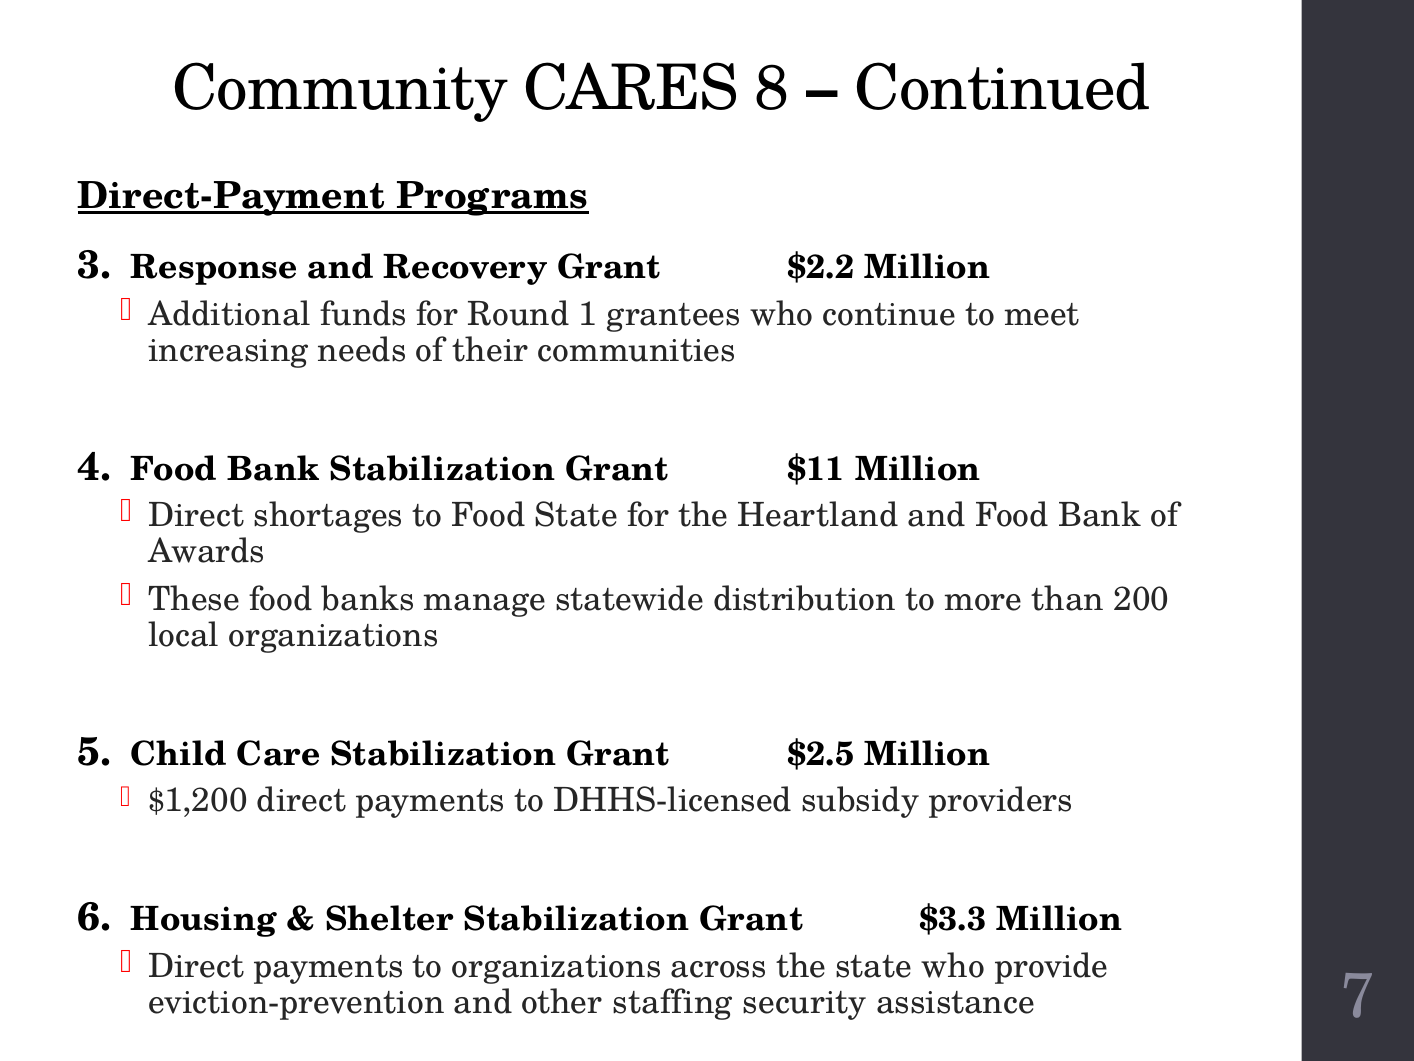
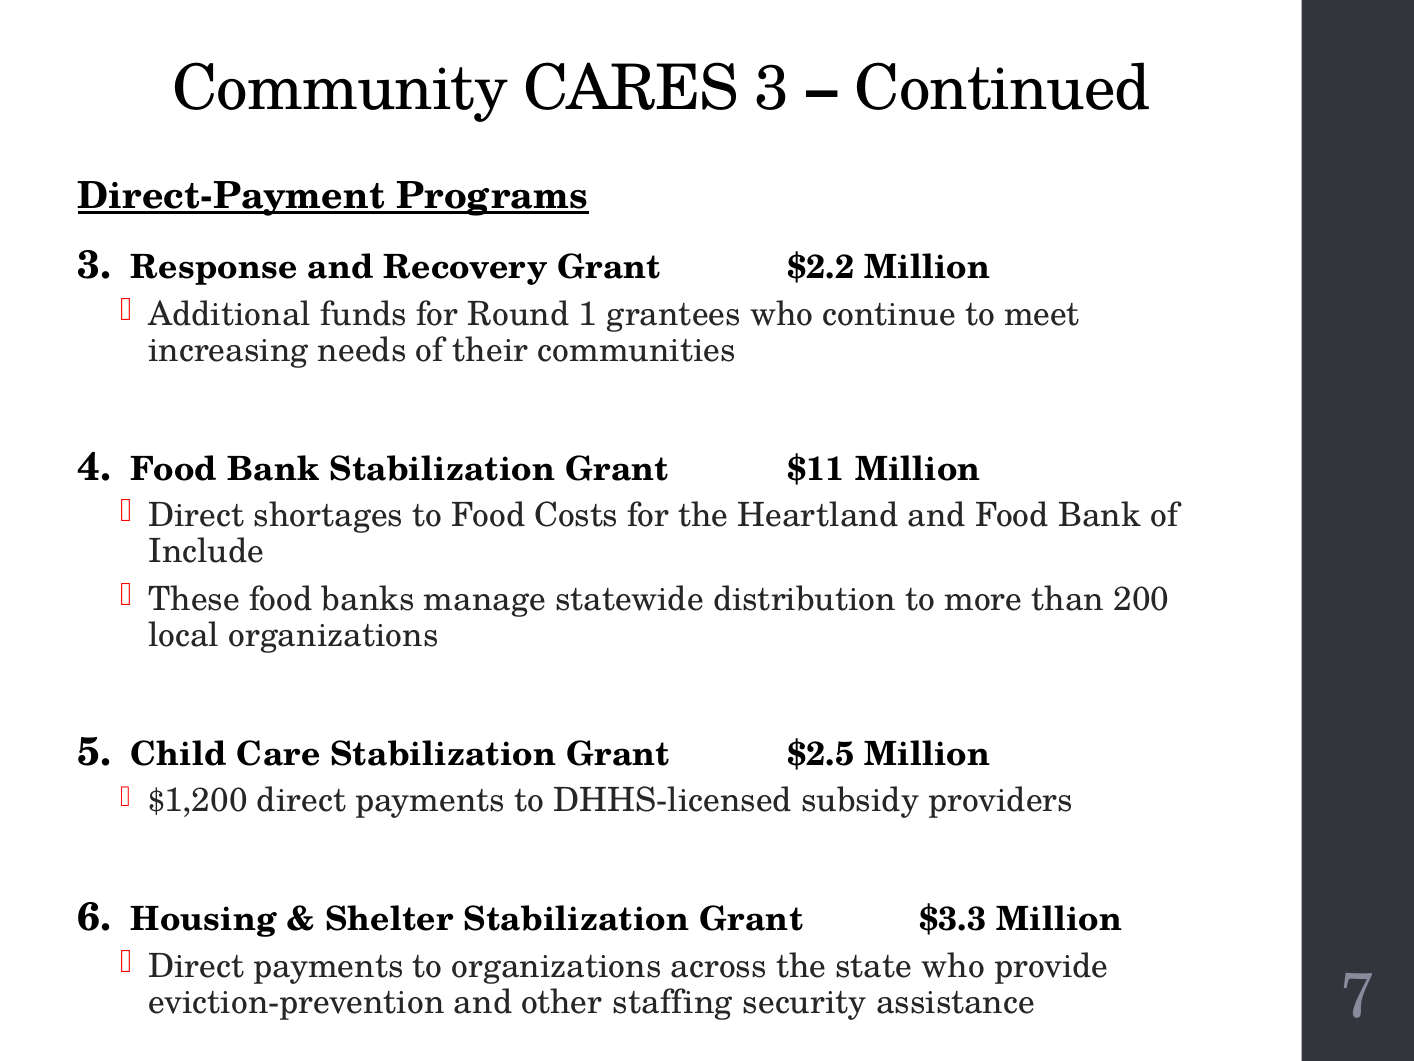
CARES 8: 8 -> 3 (772, 89)
Food State: State -> Costs (577, 515)
Awards: Awards -> Include (206, 551)
